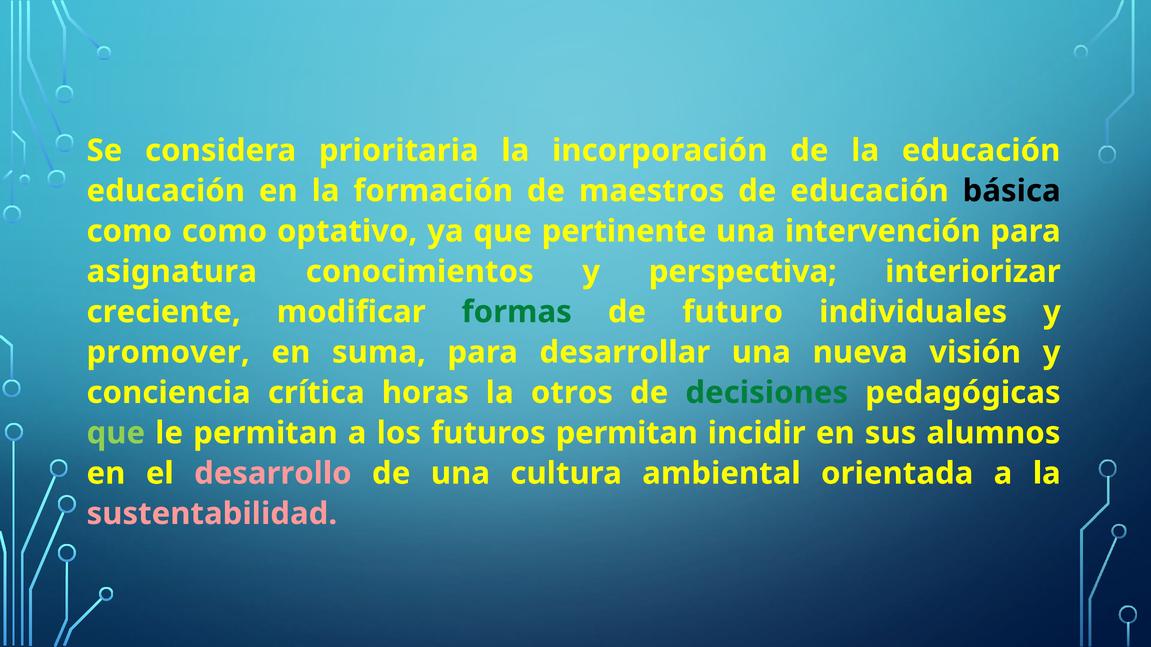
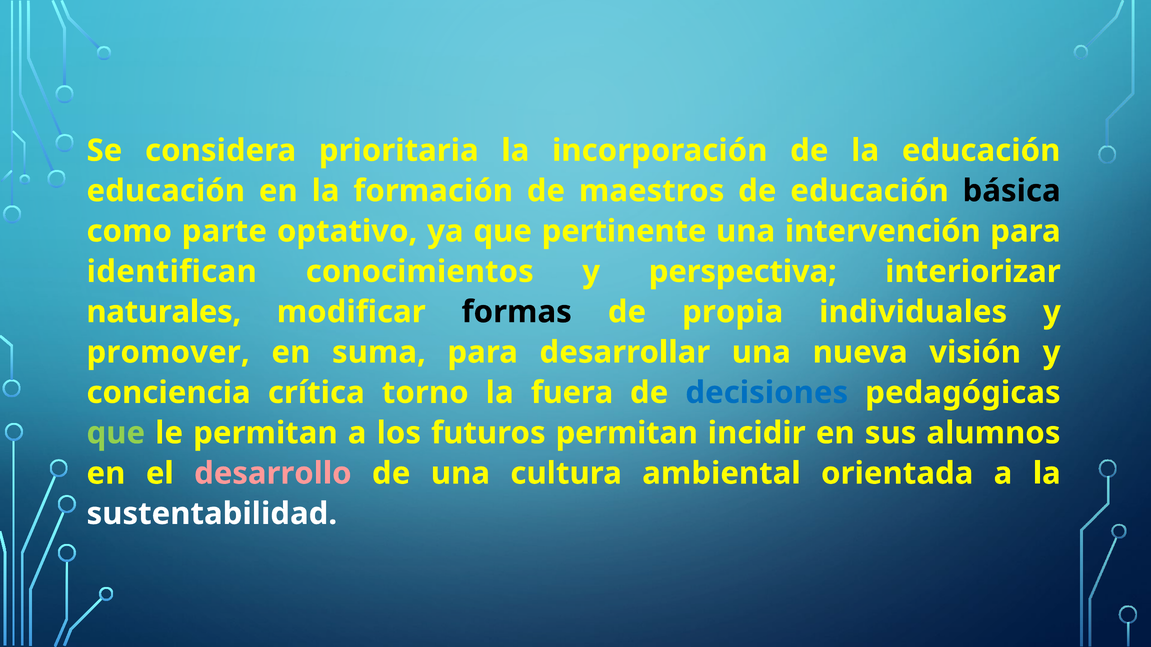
como como: como -> parte (224, 231)
asignatura: asignatura -> identifican (172, 272)
creciente: creciente -> naturales (164, 312)
formas colour: green -> black (517, 312)
futuro: futuro -> propia (733, 312)
horas: horas -> torno (425, 393)
otros: otros -> fuera (572, 393)
decisiones colour: green -> blue (767, 393)
sustentabilidad colour: pink -> white (212, 514)
